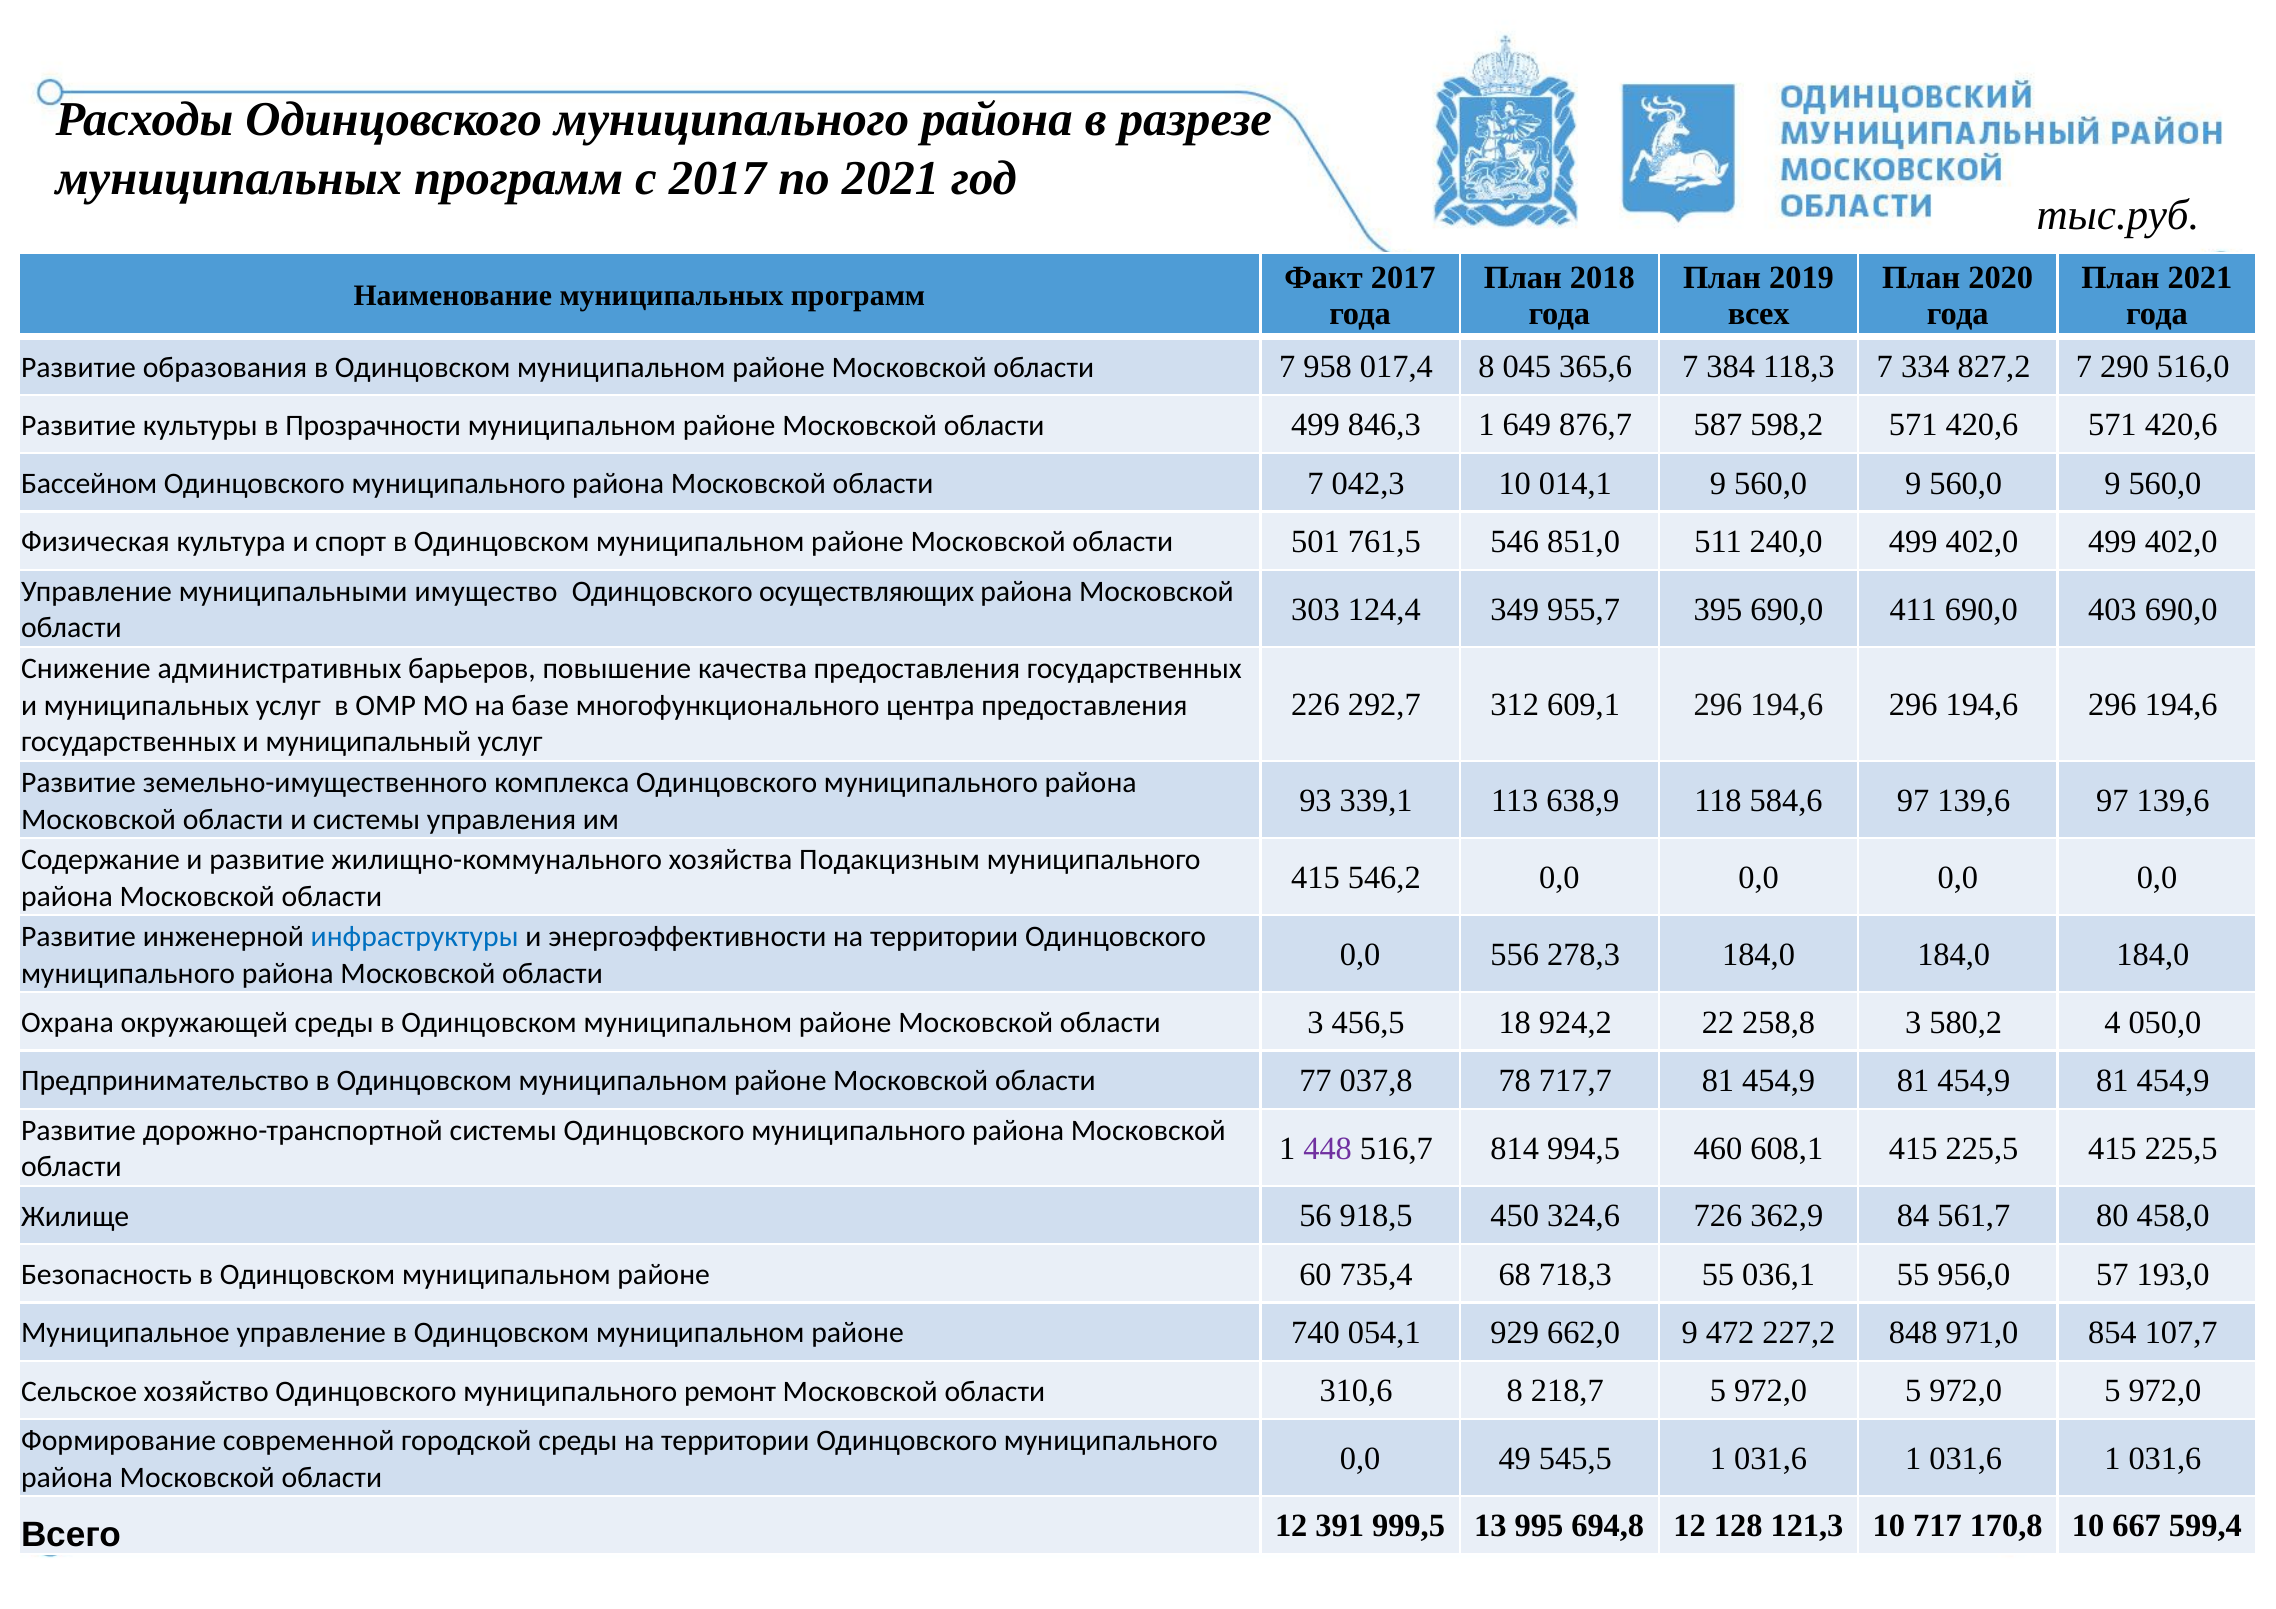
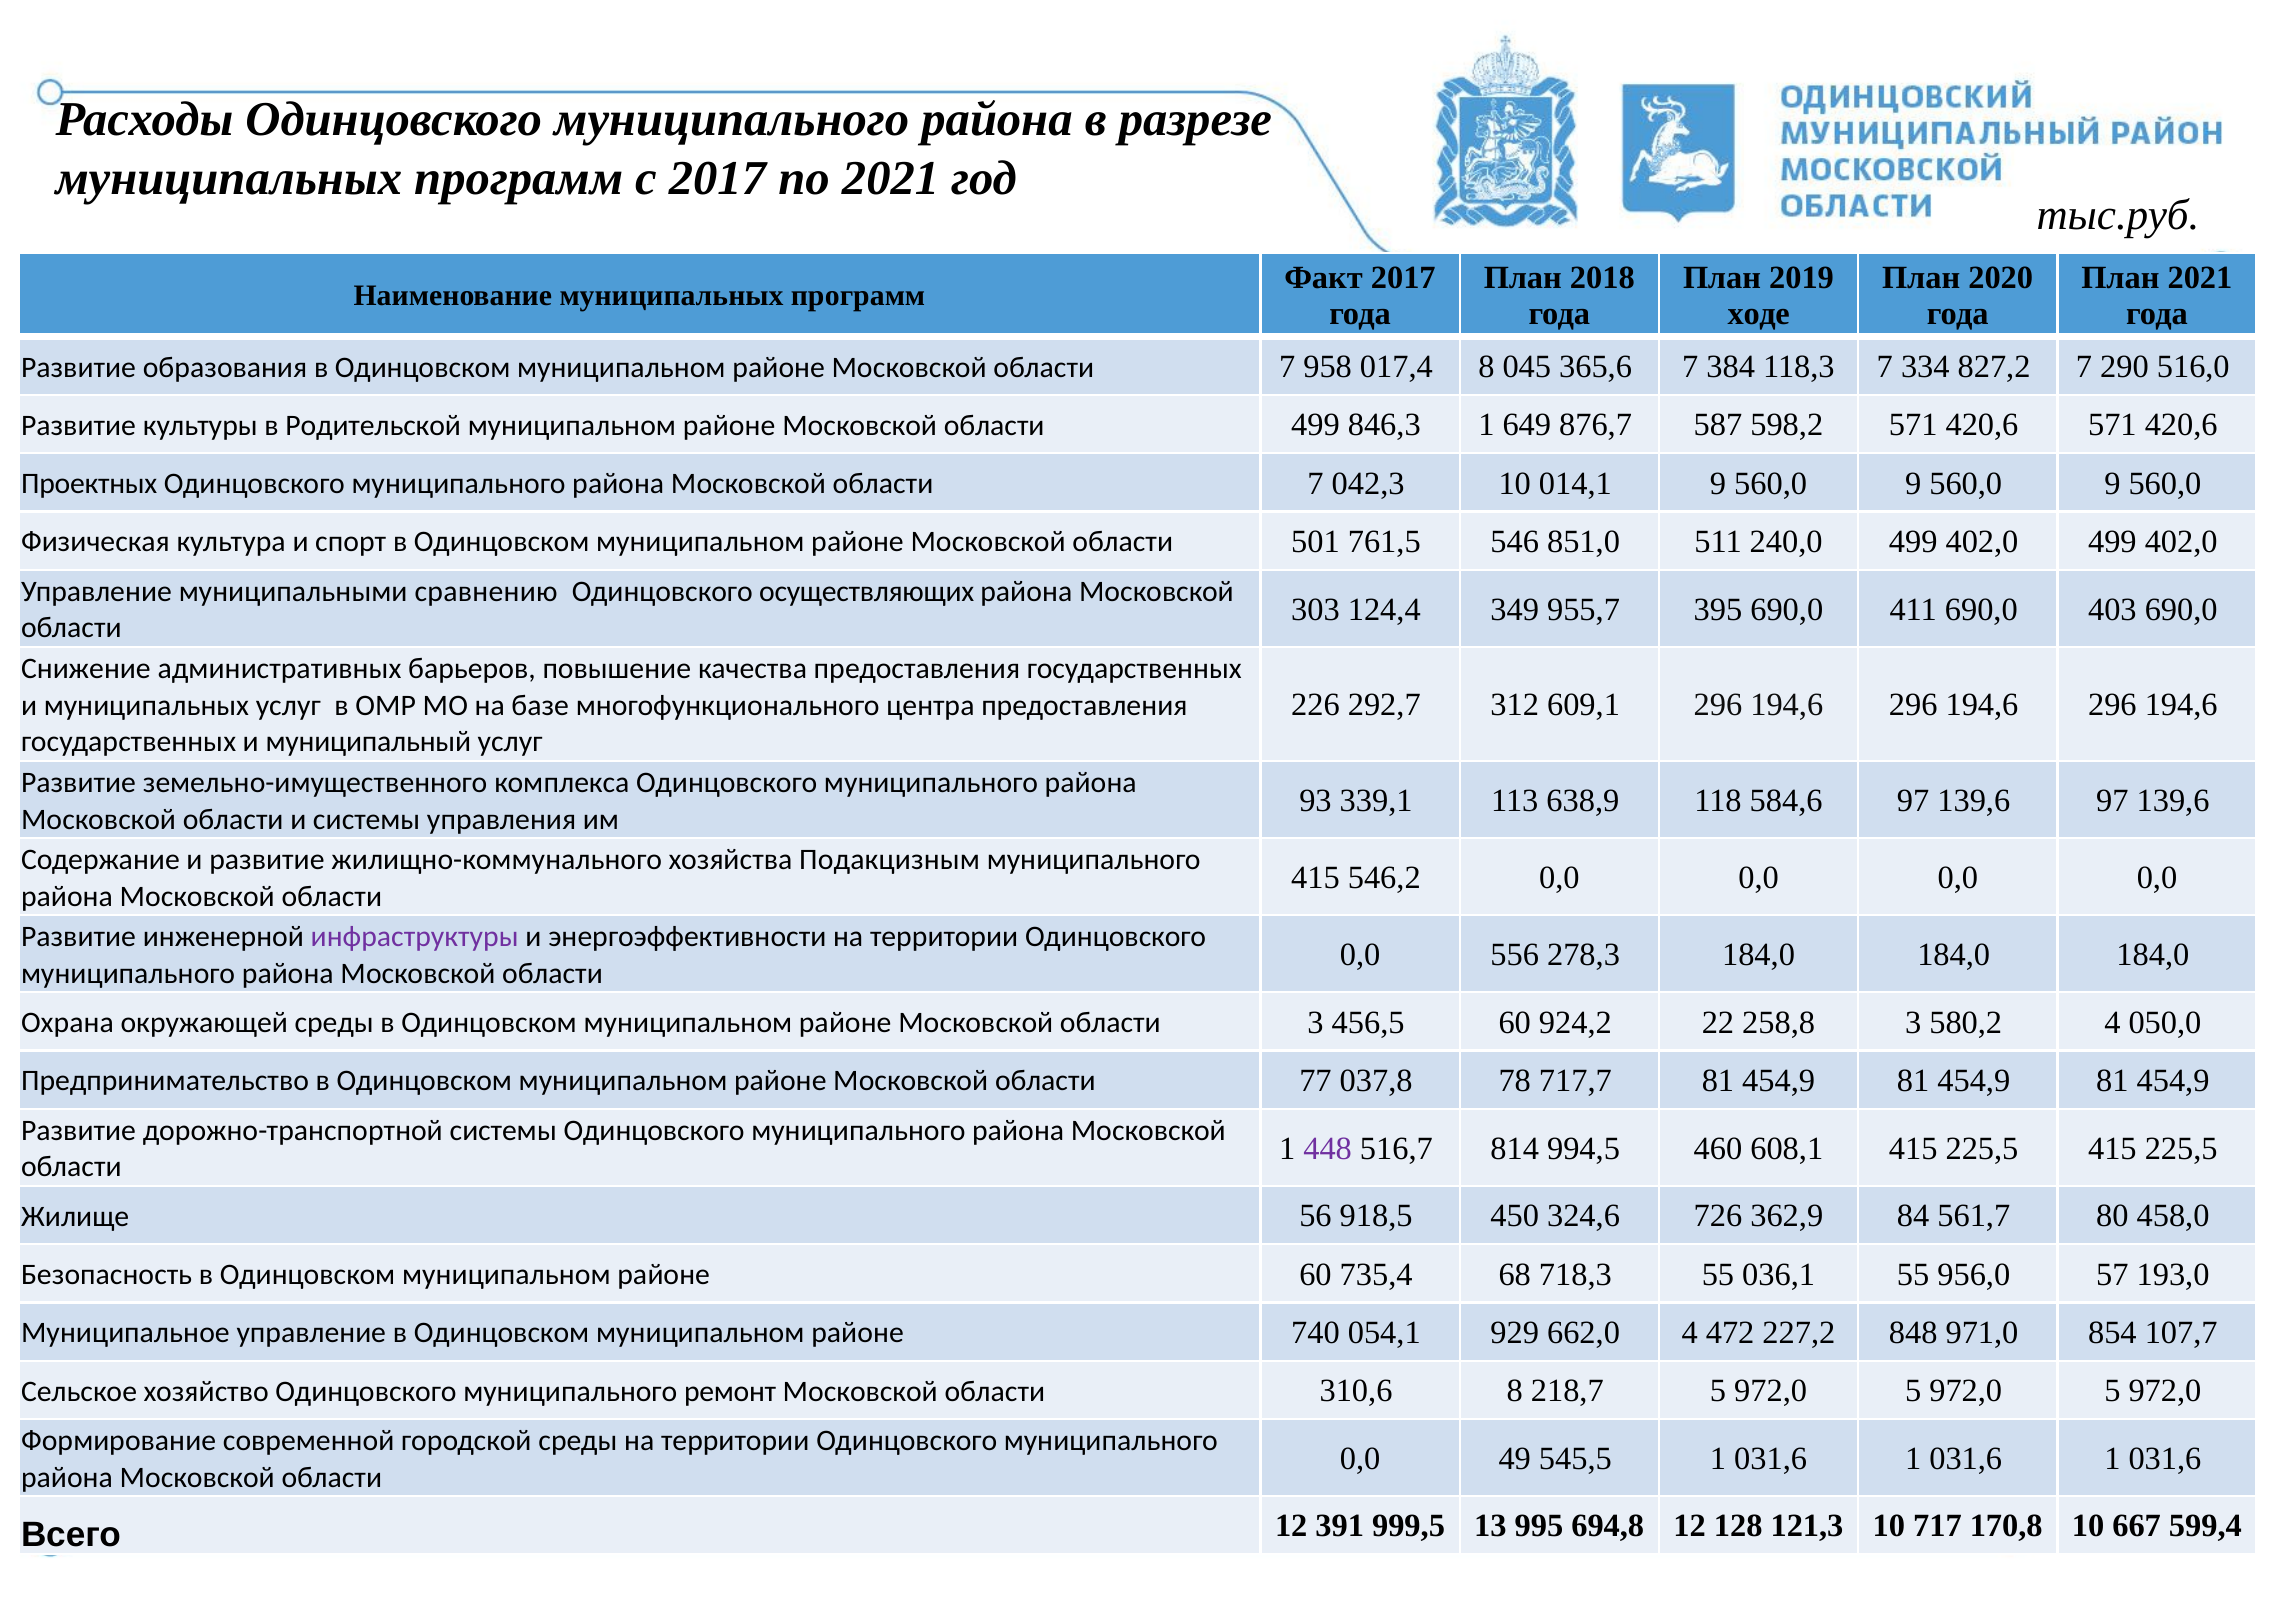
всех: всех -> ходе (1759, 314)
Прозрачности: Прозрачности -> Родительской (373, 426)
Бассейном: Бассейном -> Проектных (89, 484)
имущество: имущество -> сравнению (486, 592)
инфраструктуры colour: blue -> purple (415, 937)
456,5 18: 18 -> 60 (1515, 1023)
662,0 9: 9 -> 4 (1690, 1333)
